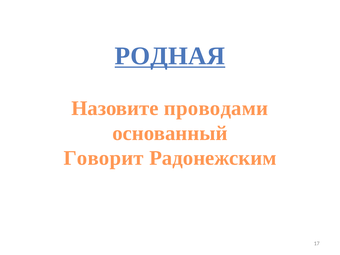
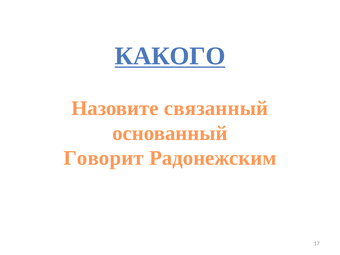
РОДНАЯ: РОДНАЯ -> КАКОГО (170, 56)
проводами: проводами -> связанный (216, 108)
